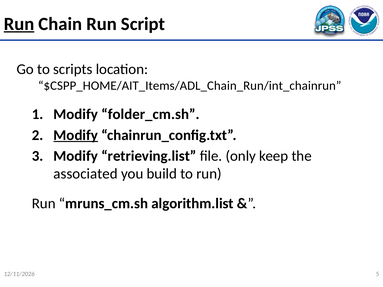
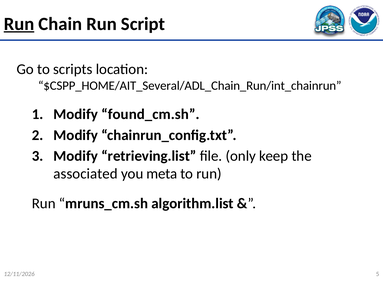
$CSPP_HOME/AIT_Items/ADL_Chain_Run/int_chainrun: $CSPP_HOME/AIT_Items/ADL_Chain_Run/int_chainrun -> $CSPP_HOME/AIT_Several/ADL_Chain_Run/int_chainrun (190, 86)
folder_cm.sh: folder_cm.sh -> found_cm.sh (150, 114)
Modify underline: present -> none (76, 135)
build: build -> meta (162, 174)
